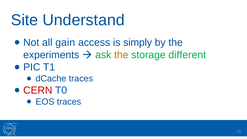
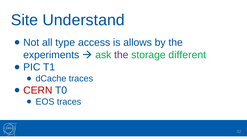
gain: gain -> type (65, 42)
simply: simply -> allows (138, 42)
the colour: orange -> purple (121, 55)
